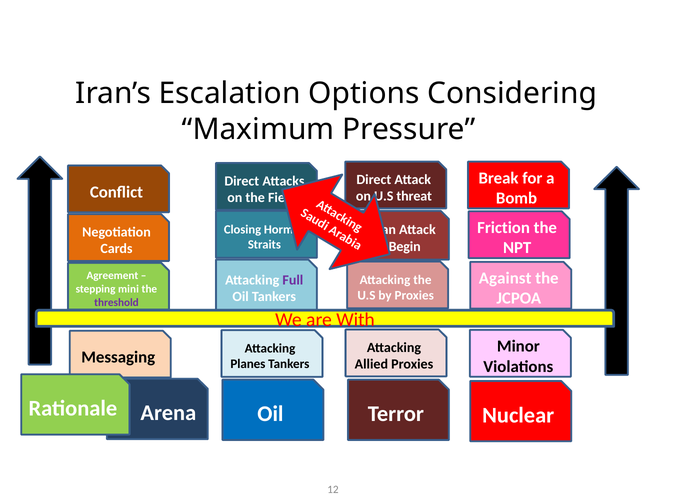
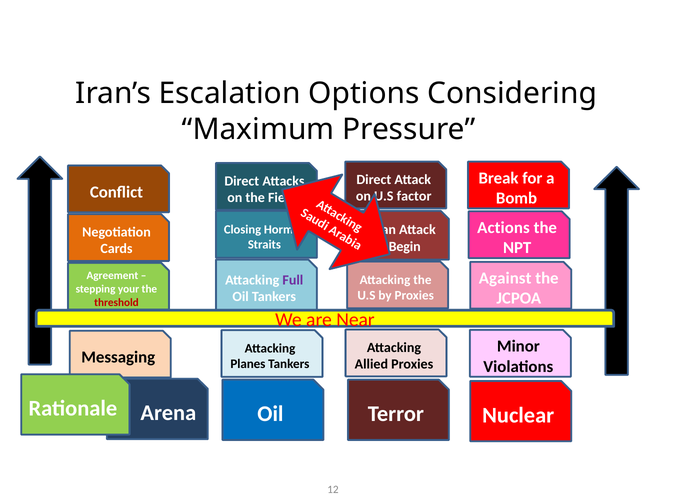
threat: threat -> factor (414, 197)
Friction: Friction -> Actions (503, 228)
mini: mini -> your (129, 289)
threshold colour: purple -> red (116, 303)
With: With -> Near (356, 320)
